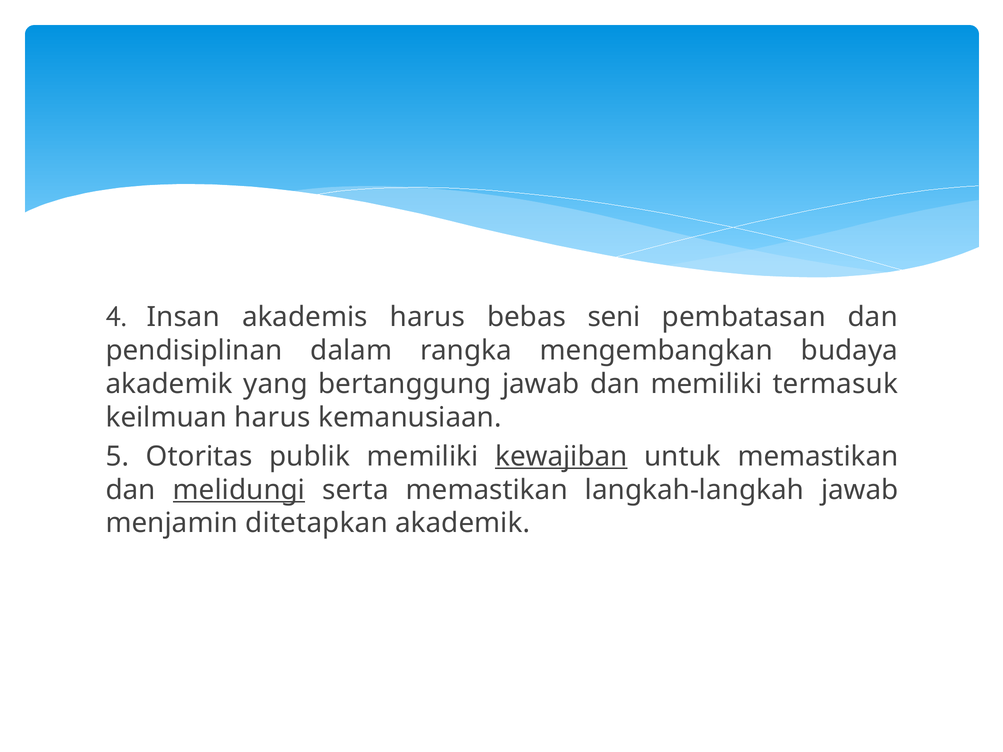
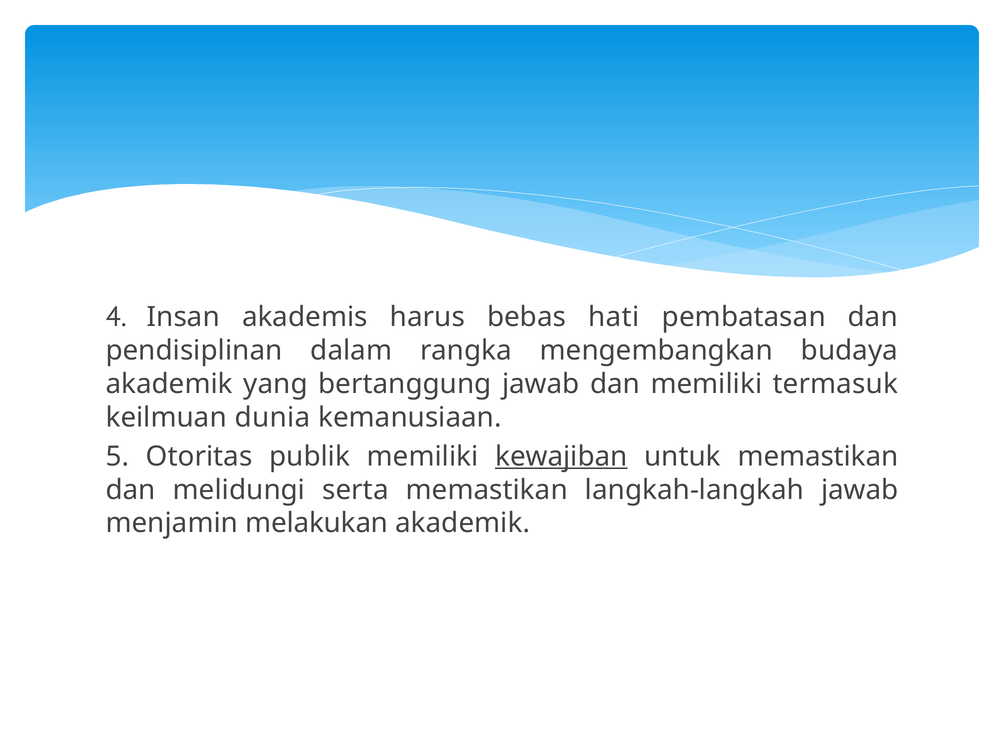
seni: seni -> hati (614, 317)
keilmuan harus: harus -> dunia (272, 418)
melidungi underline: present -> none (239, 490)
ditetapkan: ditetapkan -> melakukan (317, 523)
